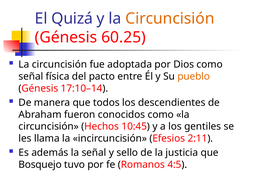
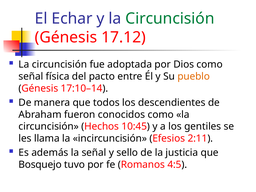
Quizá: Quizá -> Echar (72, 19)
Circuncisión colour: orange -> green (170, 19)
60.25: 60.25 -> 17.12 (124, 37)
